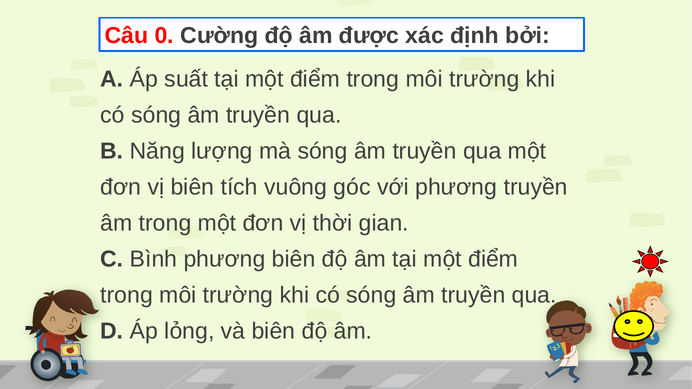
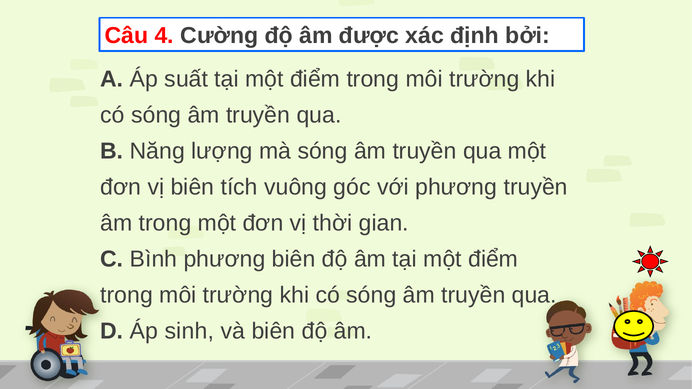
0: 0 -> 4 (164, 36)
lỏng: lỏng -> sinh (189, 331)
